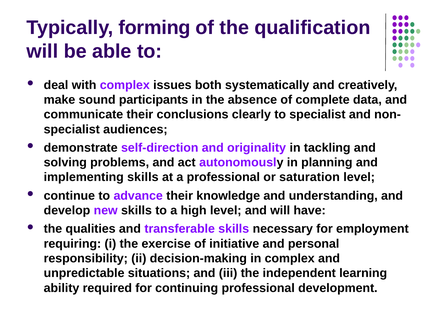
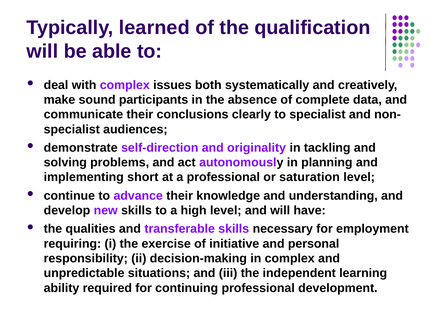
forming: forming -> learned (154, 28)
implementing skills: skills -> short (143, 177)
